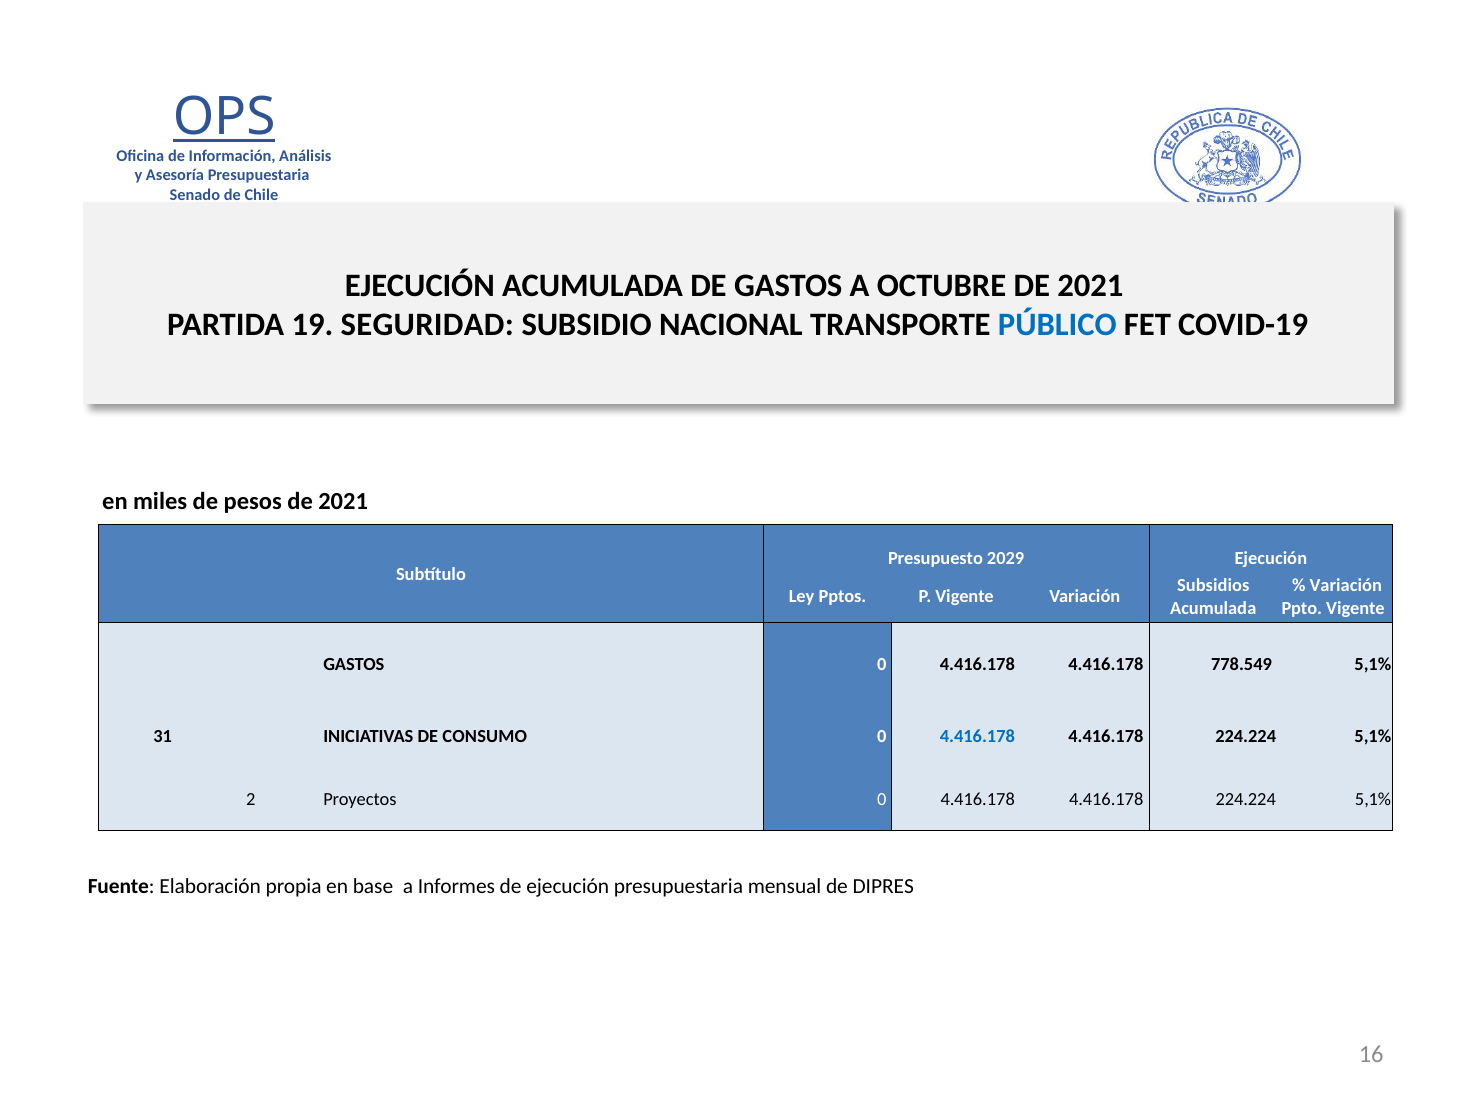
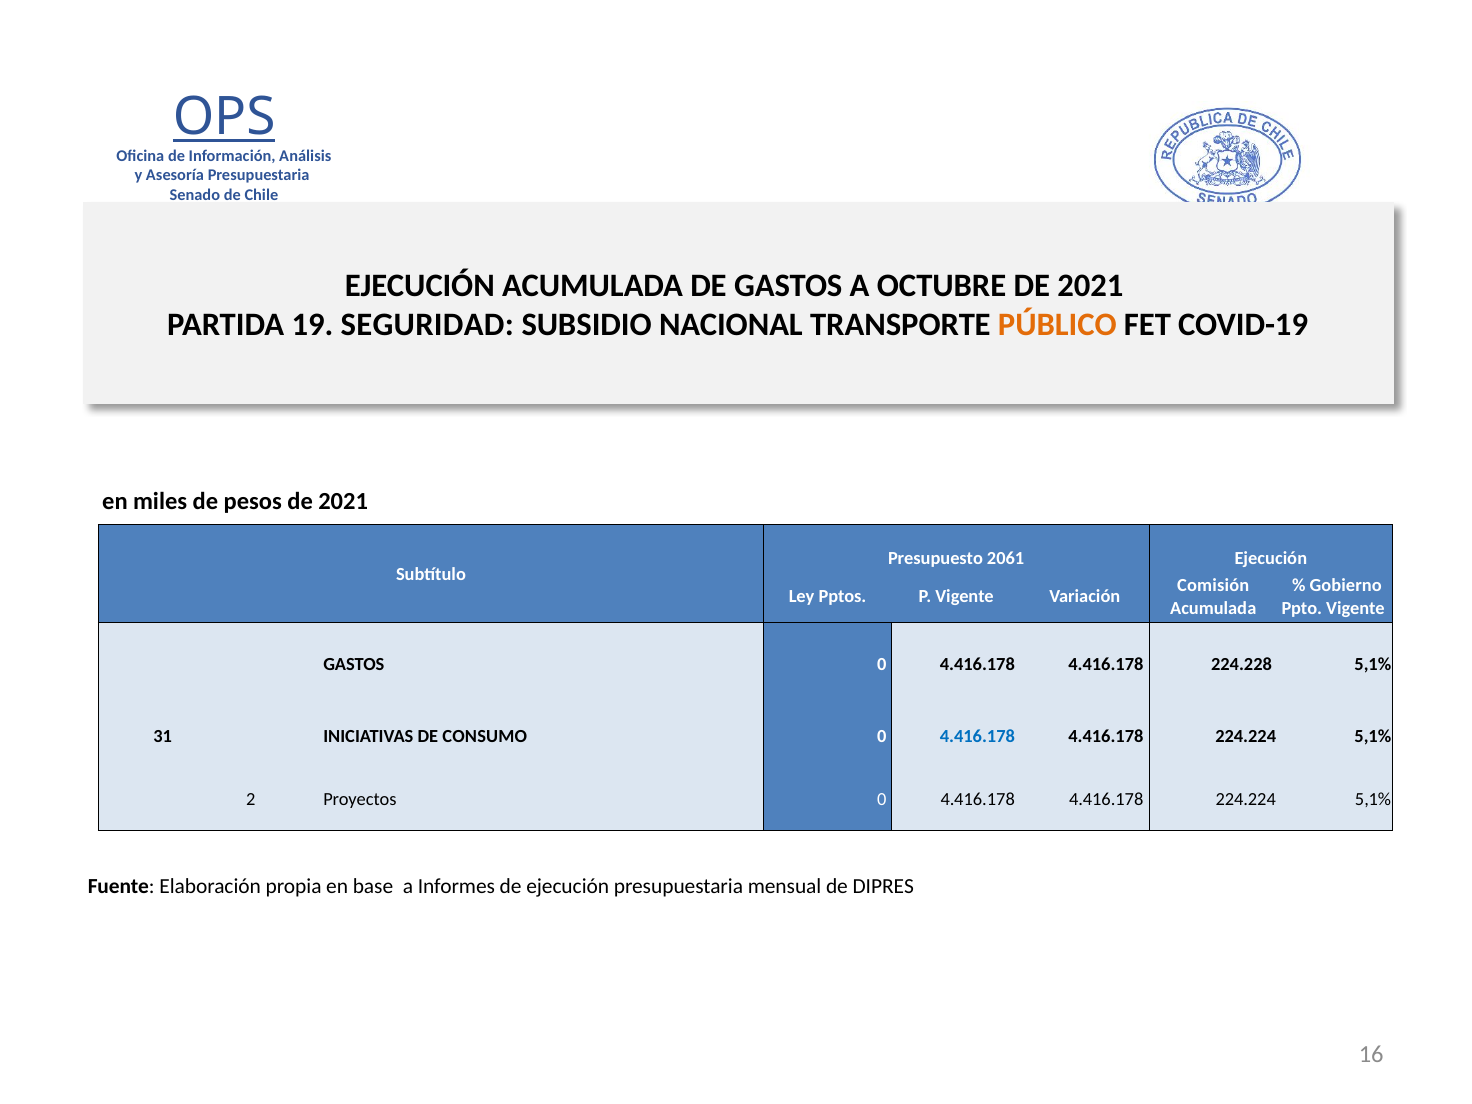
PÚBLICO colour: blue -> orange (1057, 325)
2029: 2029 -> 2061 (1006, 559)
Subsidios: Subsidios -> Comisión (1213, 586)
Variación: Variación -> Gobierno (1346, 586)
778.549: 778.549 -> 224.228 (1242, 664)
